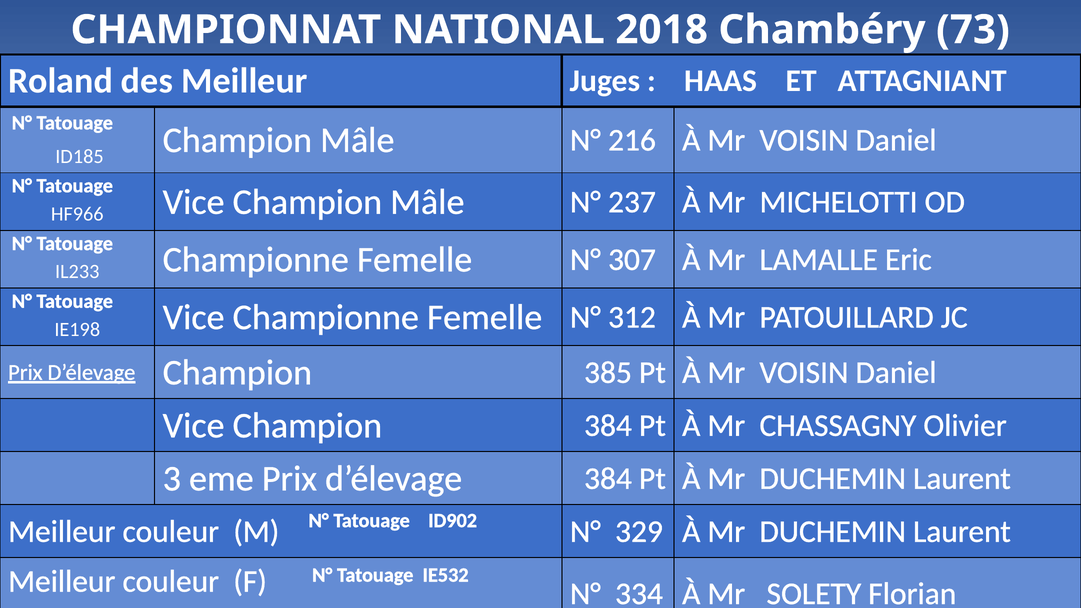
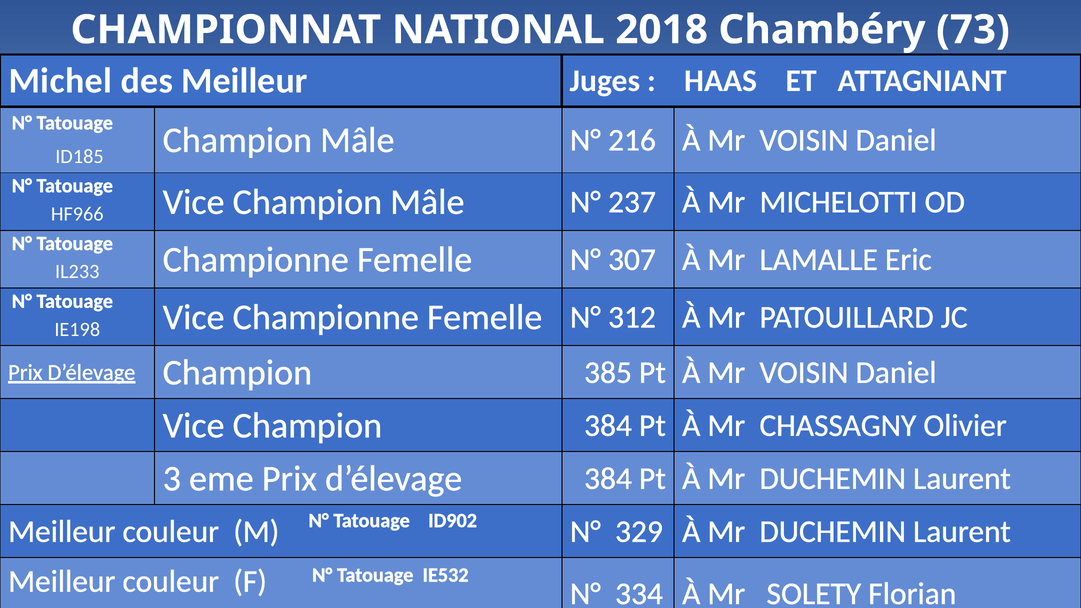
Roland: Roland -> Michel (60, 81)
